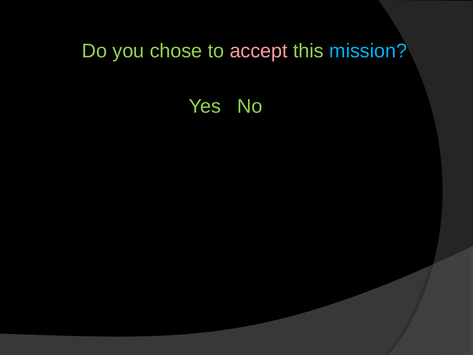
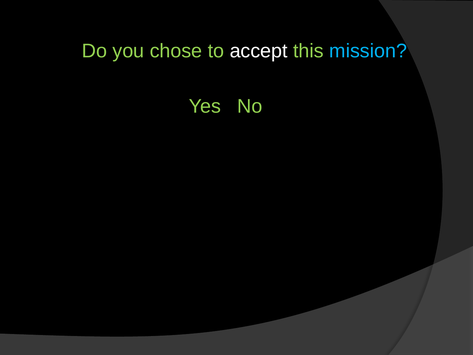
accept colour: pink -> white (259, 51)
